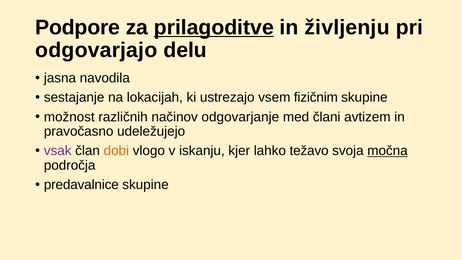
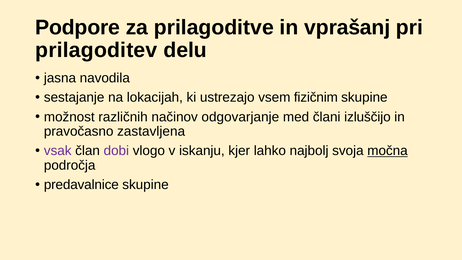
prilagoditve underline: present -> none (214, 27)
življenju: življenju -> vprašanj (347, 27)
odgovarjajo: odgovarjajo -> prilagoditev (96, 50)
avtizem: avtizem -> izluščijo (367, 117)
udeležujejo: udeležujejo -> zastavljena (151, 131)
dobi colour: orange -> purple (116, 151)
težavo: težavo -> najbolj (309, 151)
